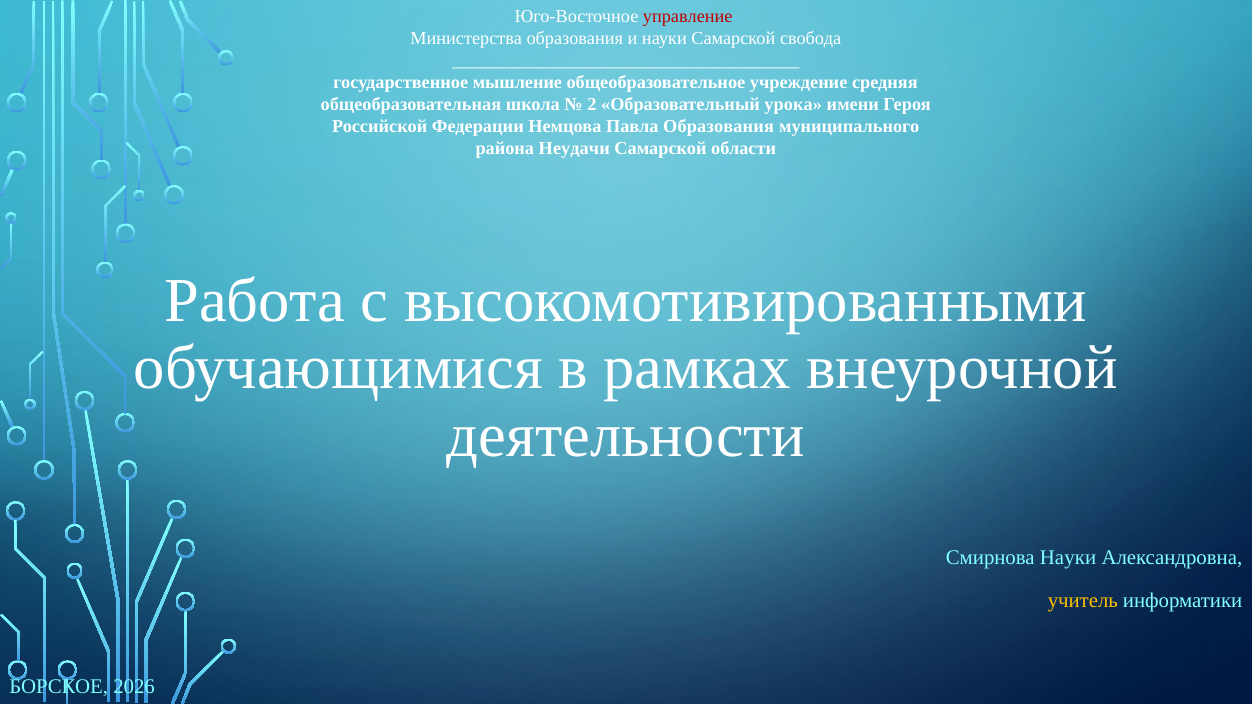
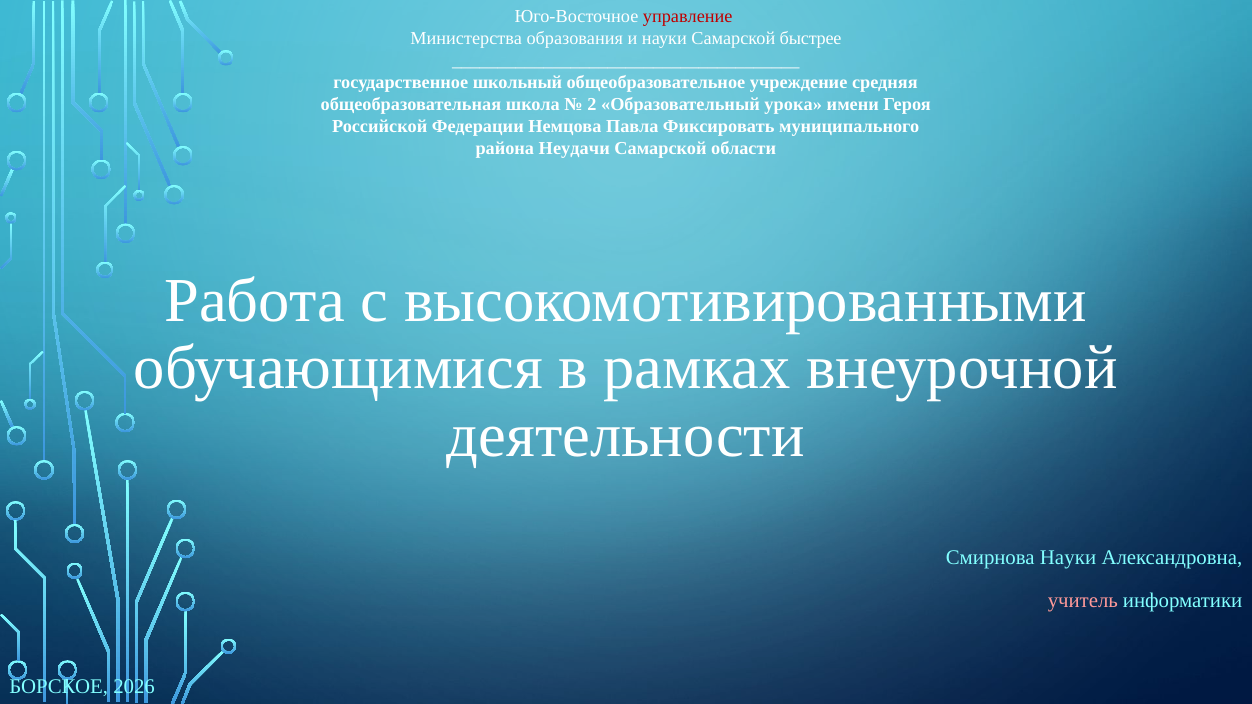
свобода: свобода -> быстрее (811, 39)
мышление: мышление -> школьный (517, 83)
Павла Образования: Образования -> Фиксировать (719, 126)
учитель colour: yellow -> pink (1083, 601)
